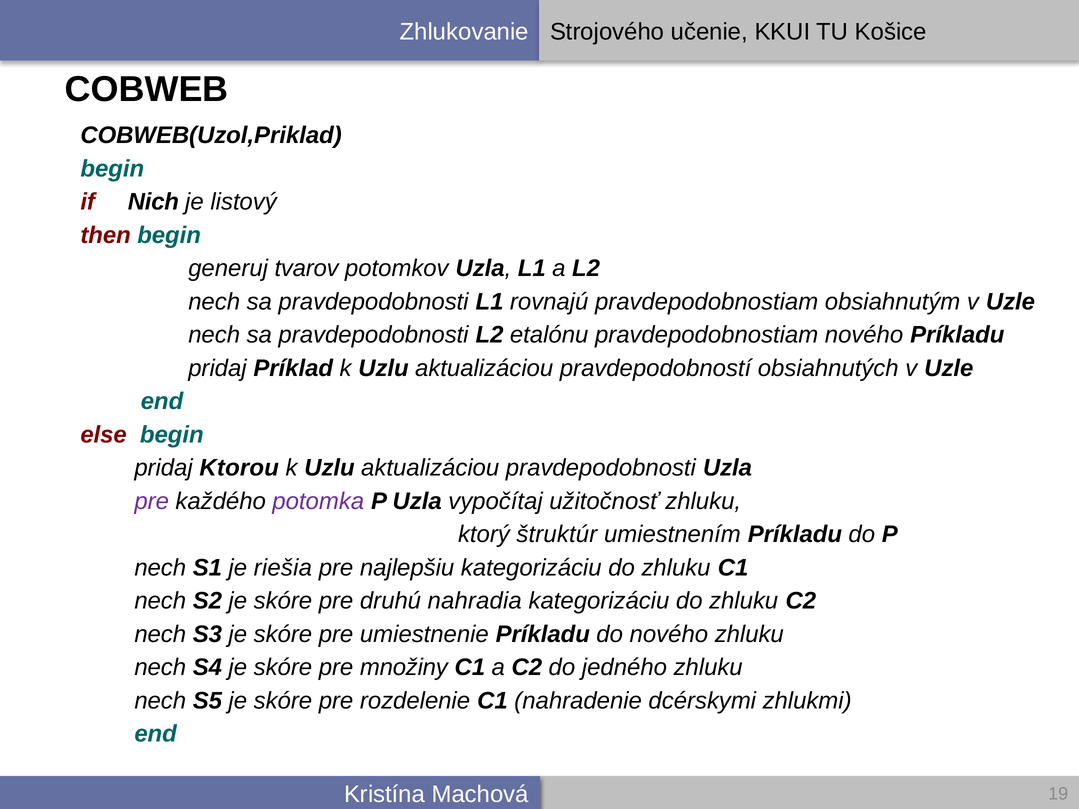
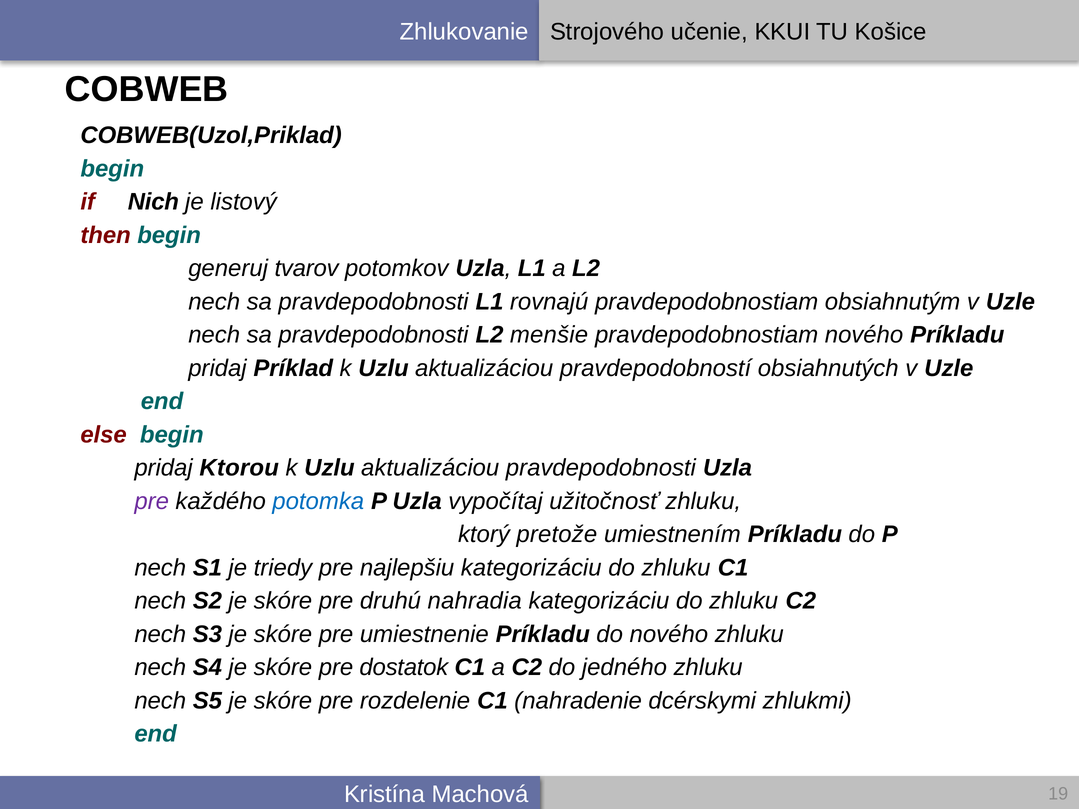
etalónu: etalónu -> menšie (549, 335)
potomka colour: purple -> blue (318, 501)
štruktúr: štruktúr -> pretože (557, 535)
riešia: riešia -> triedy (283, 568)
množiny: množiny -> dostatok (404, 668)
